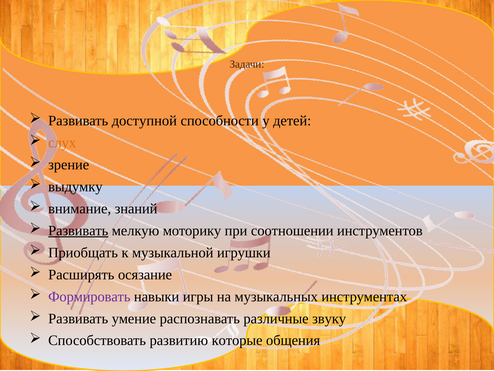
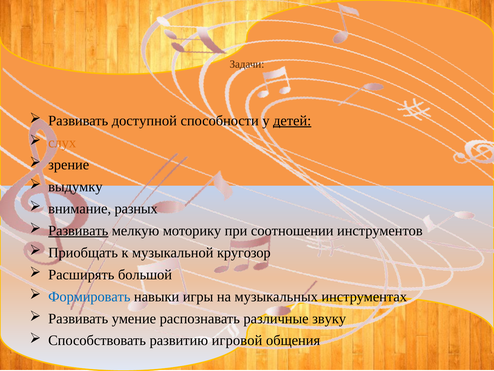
детей underline: none -> present (292, 121)
знаний: знаний -> разных (136, 208)
игрушки: игрушки -> кругозор (244, 252)
осязание: осязание -> большой (145, 274)
Формировать colour: purple -> blue (89, 296)
которые: которые -> игровой (237, 340)
